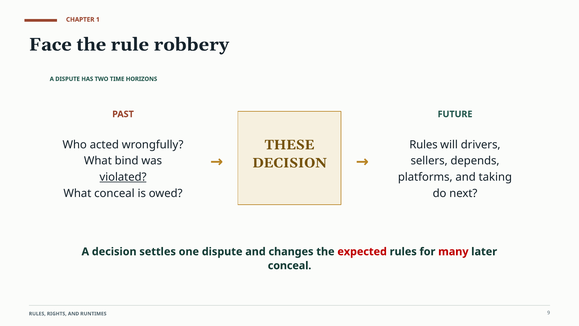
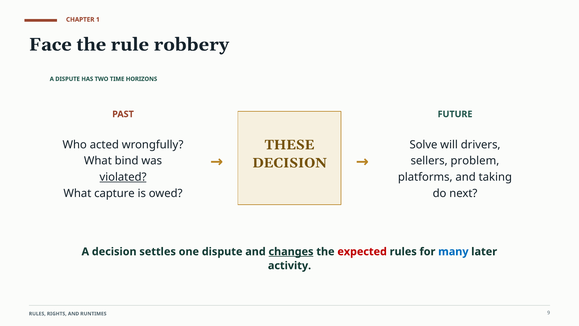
Rules: Rules -> Solve (423, 145)
depends: depends -> problem (475, 161)
What conceal: conceal -> capture (114, 193)
changes underline: none -> present (291, 251)
many colour: red -> blue (453, 251)
conceal: conceal -> activity (290, 265)
